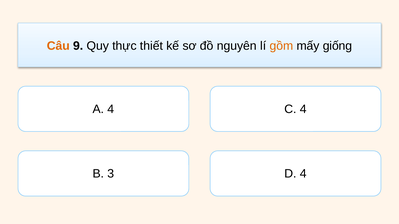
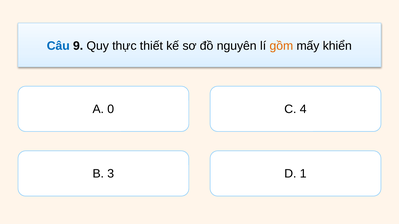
Câu colour: orange -> blue (58, 46)
giống: giống -> khiển (337, 46)
A 4: 4 -> 0 (111, 109)
D 4: 4 -> 1 (303, 174)
